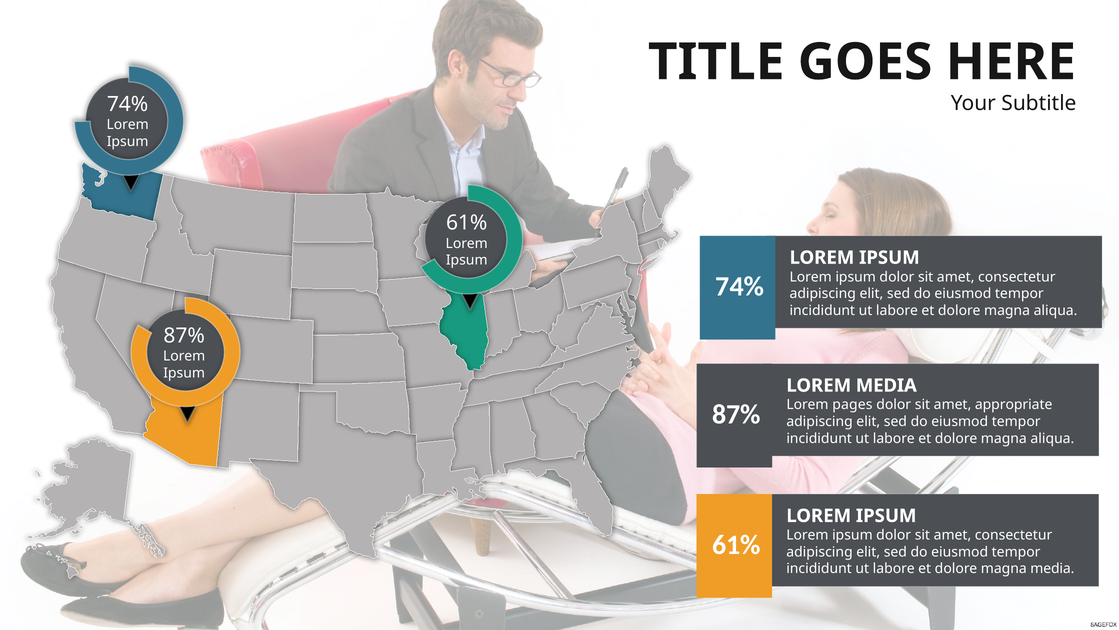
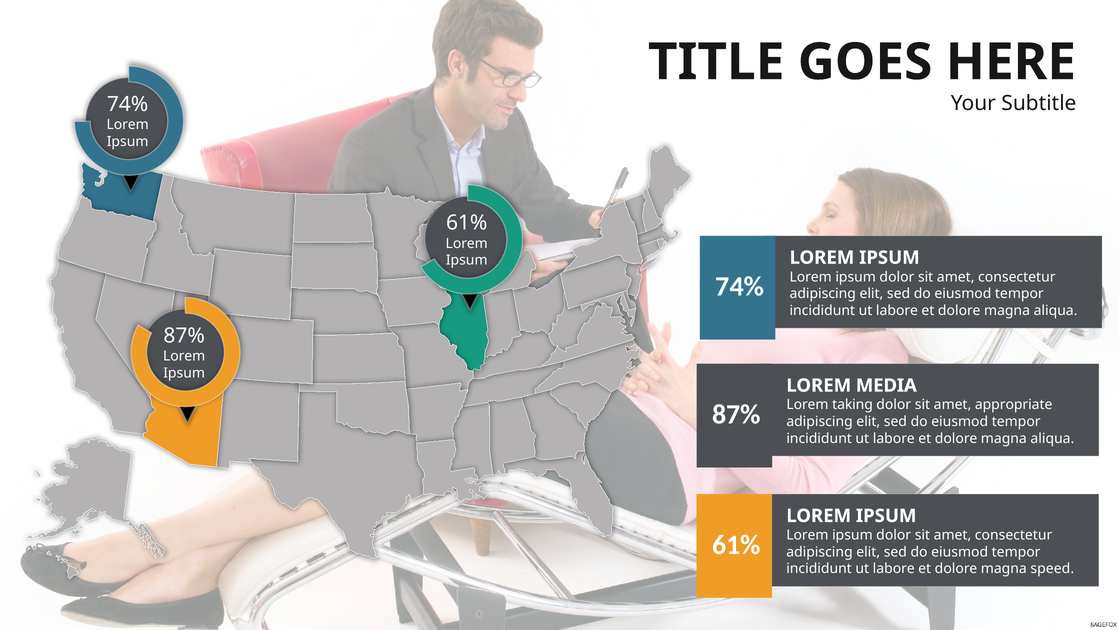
pages: pages -> taking (853, 404)
magna media: media -> speed (1052, 568)
